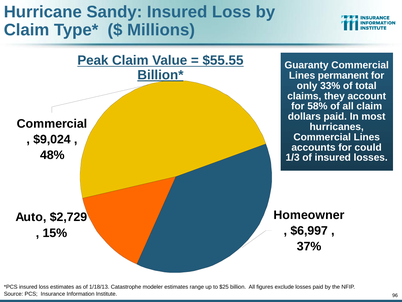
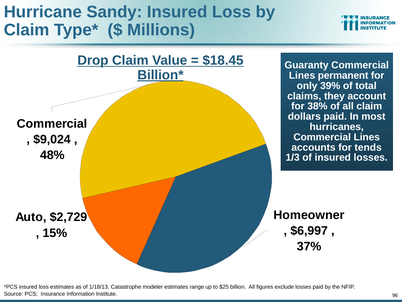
Peak: Peak -> Drop (93, 60)
$55.55: $55.55 -> $18.45 (223, 60)
33%: 33% -> 39% (330, 86)
58%: 58% -> 38% (317, 106)
could: could -> tends (368, 147)
